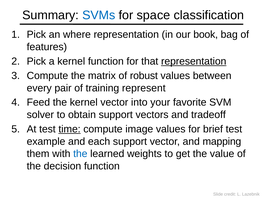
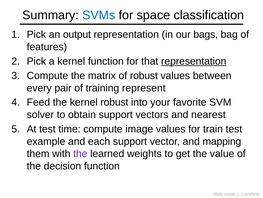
where: where -> output (77, 34)
book: book -> bags (206, 34)
kernel vector: vector -> robust (114, 102)
tradeoff: tradeoff -> nearest (208, 114)
time underline: present -> none (70, 129)
brief: brief -> train (213, 129)
the colour: blue -> purple (80, 153)
